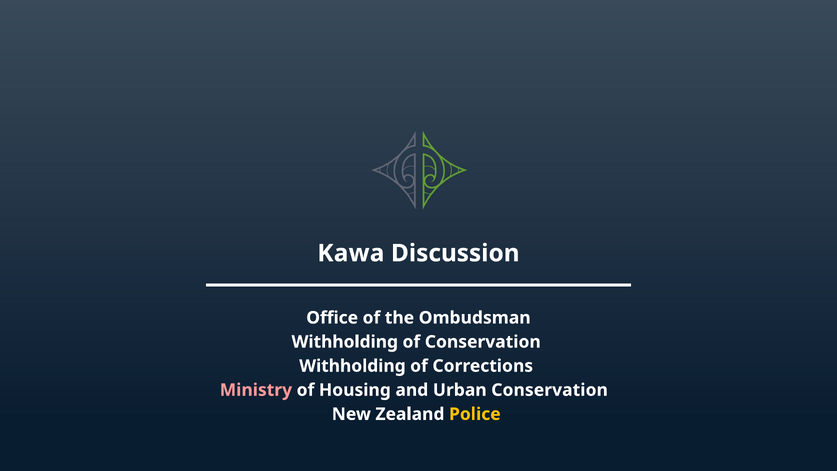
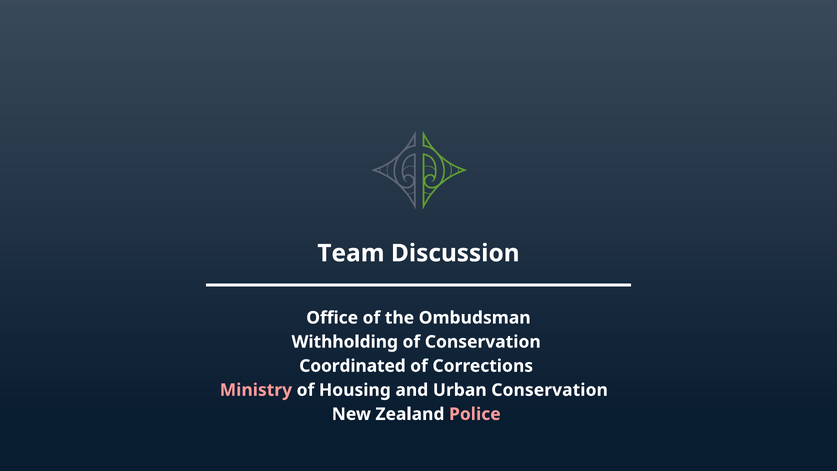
Kawa: Kawa -> Team (351, 253)
Withholding: Withholding -> Coordinated (352, 366)
Police colour: yellow -> pink (475, 414)
